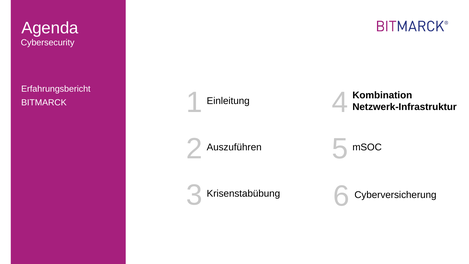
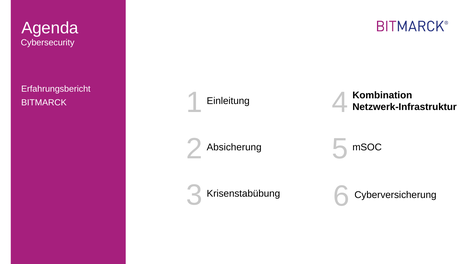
Auszuführen: Auszuführen -> Absicherung (234, 147)
